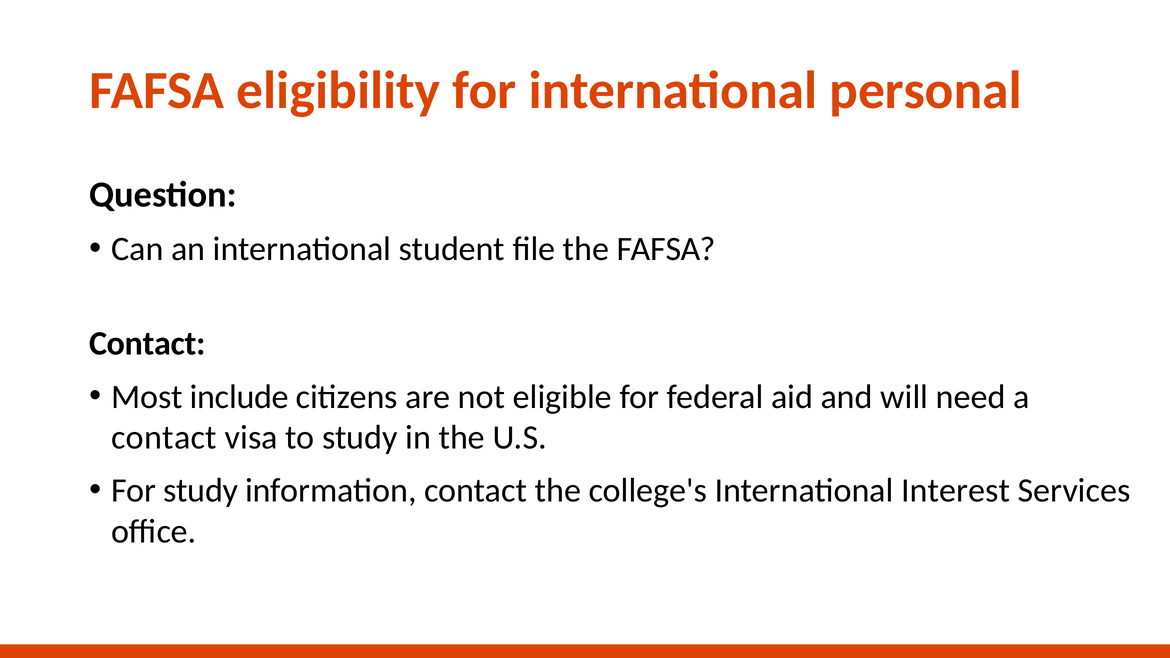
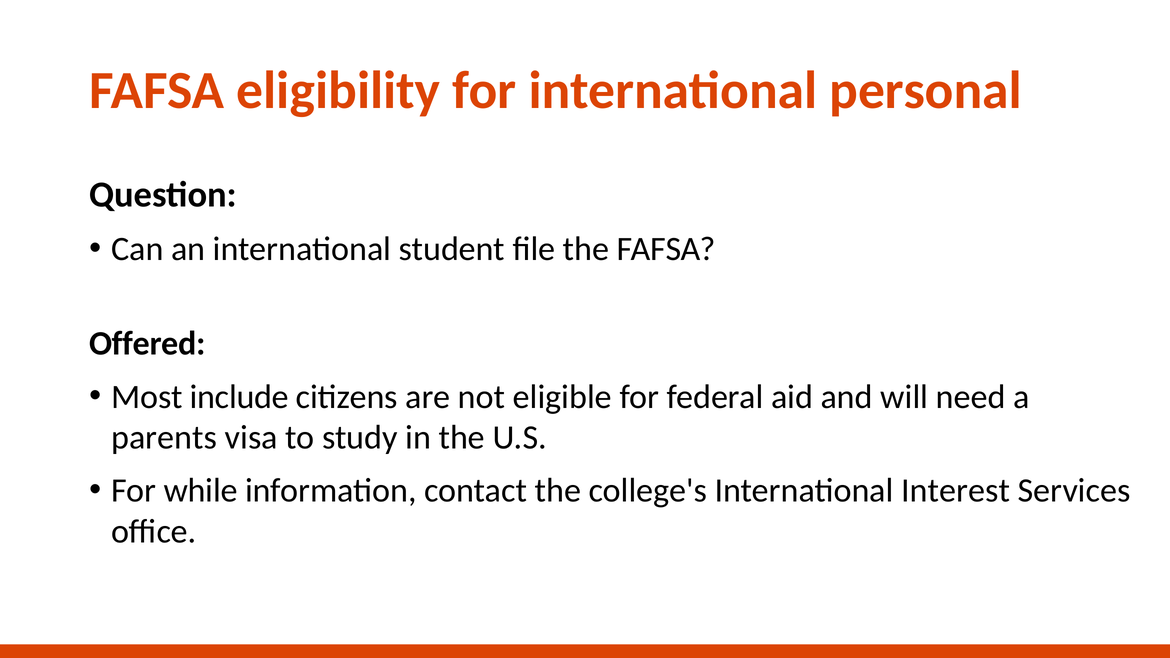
Contact: Contact -> Offered (147, 344)
contact: contact -> parents (164, 438)
For study: study -> while (201, 491)
